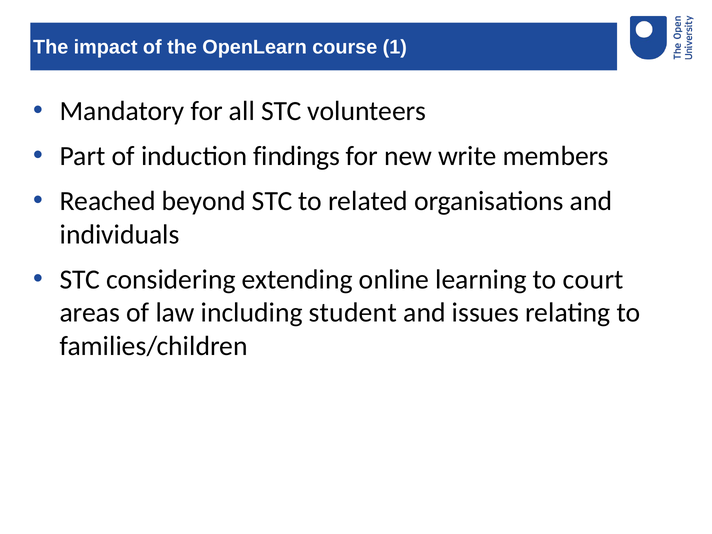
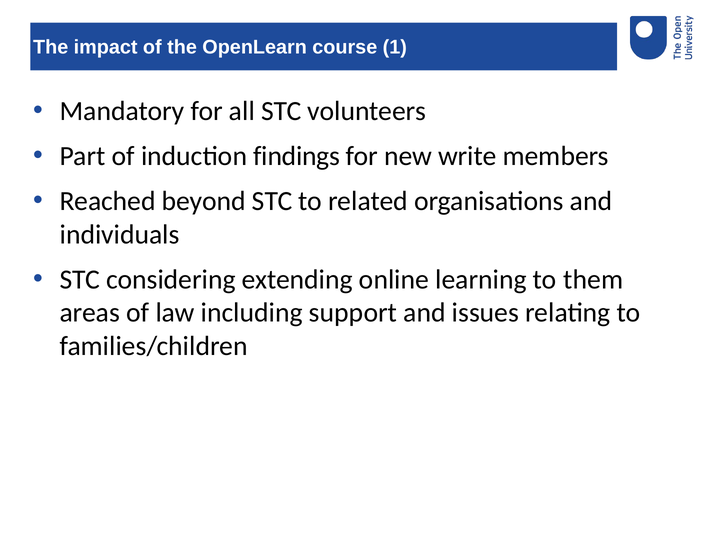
court: court -> them (593, 280)
student: student -> support (353, 313)
